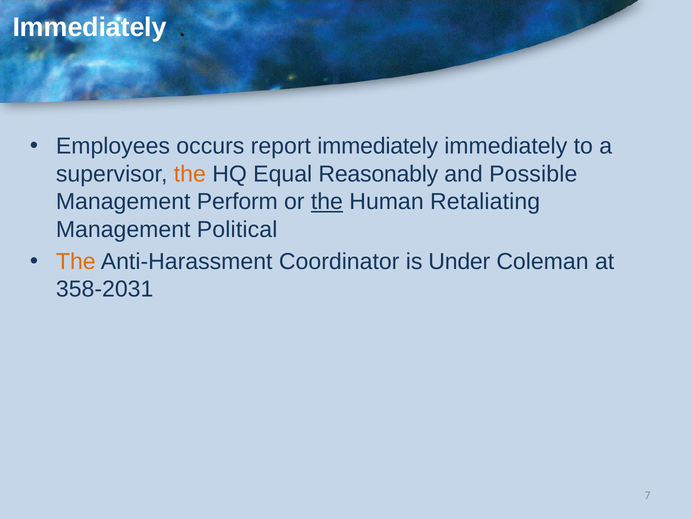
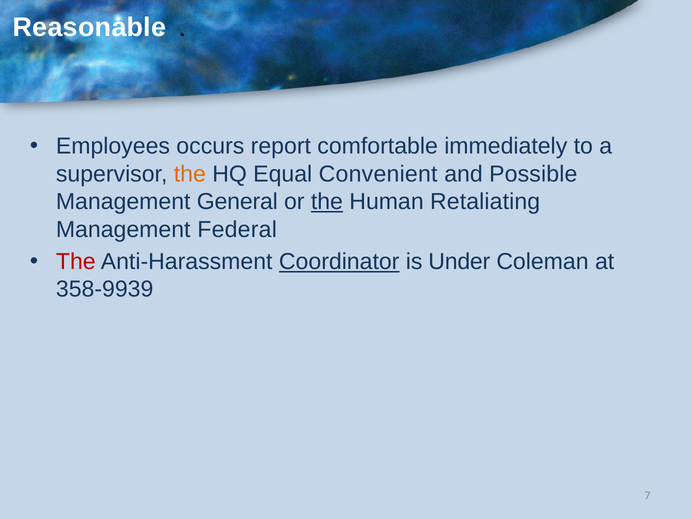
Immediately: Immediately -> Reasonable (89, 27)
report immediately: immediately -> comfortable (378, 146)
Reasonably: Reasonably -> Convenient (378, 174)
Perform: Perform -> General (237, 202)
Political: Political -> Federal (237, 229)
The colour: orange -> red (76, 262)
Coordinator underline: none -> present (339, 262)
358-2031: 358-2031 -> 358-9939 (105, 289)
